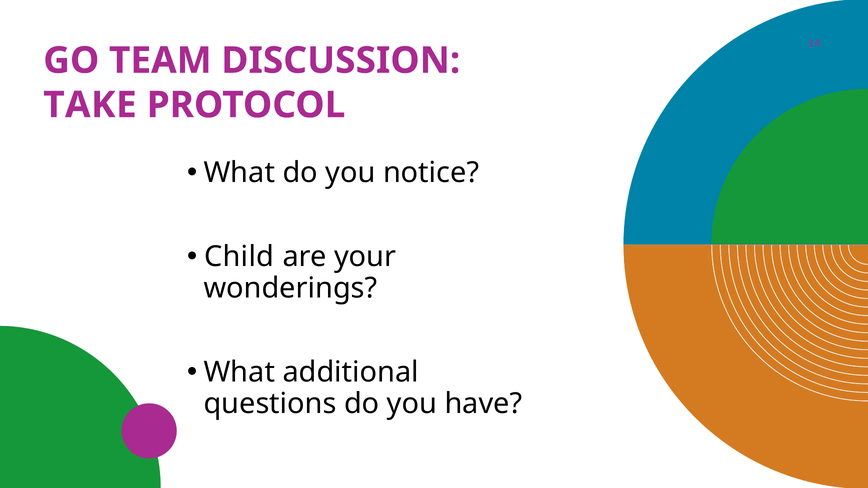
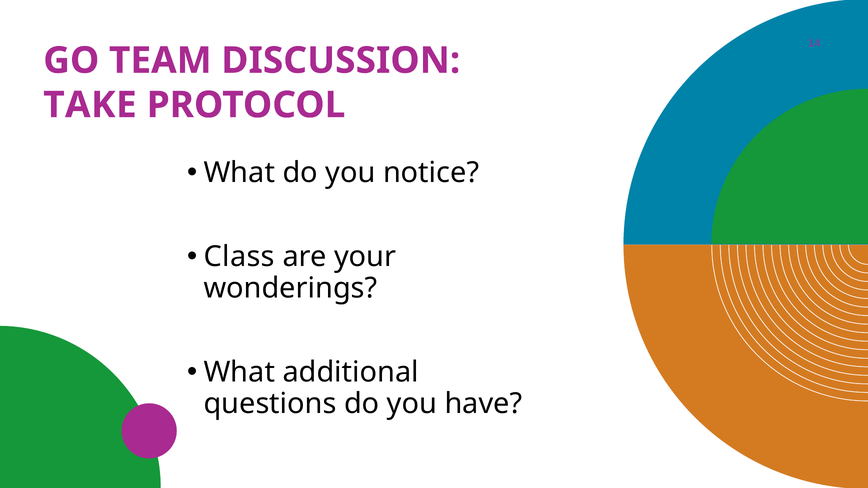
Child: Child -> Class (239, 257)
